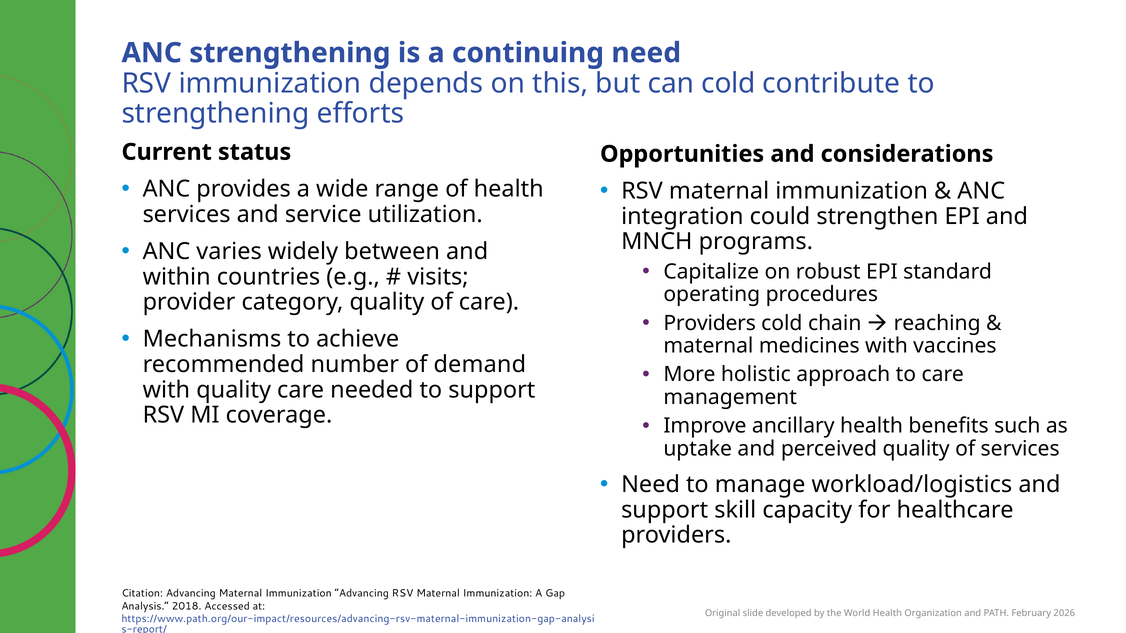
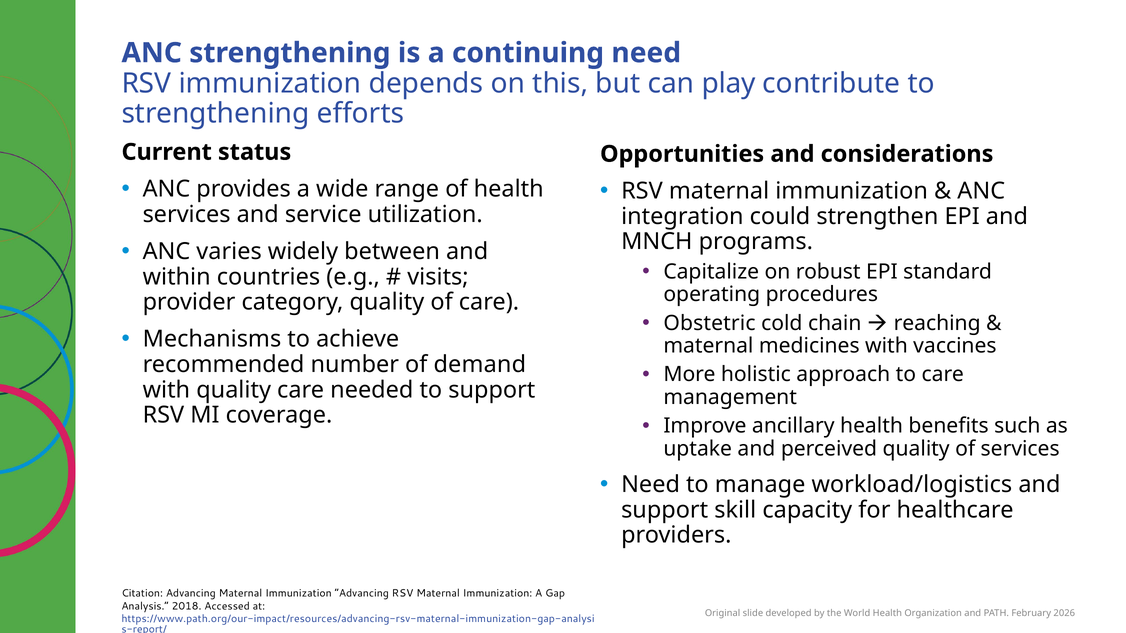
can cold: cold -> play (729, 83)
Providers: Providers -> Obstetric (709, 323)
